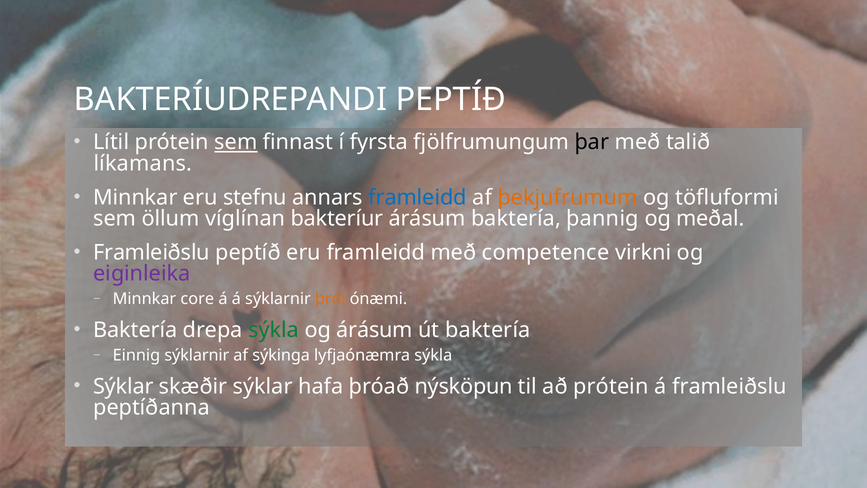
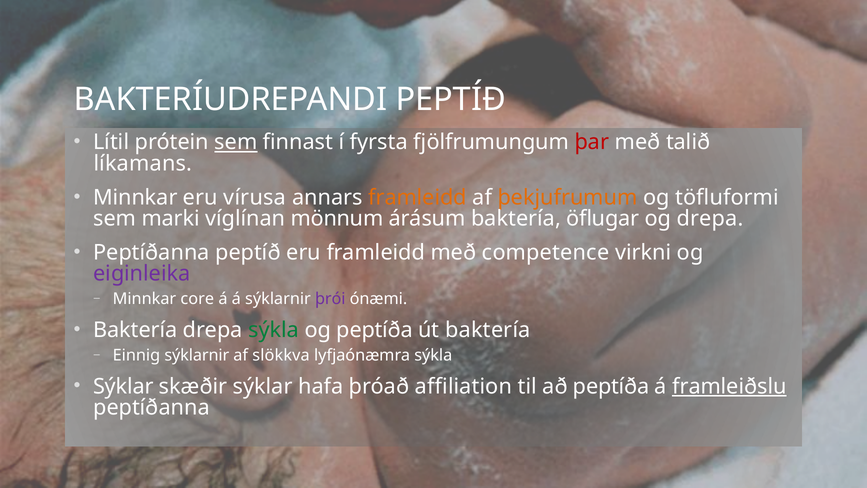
þar colour: black -> red (592, 142)
stefnu: stefnu -> vírusa (255, 197)
framleidd colour: blue -> orange (418, 197)
öllum: öllum -> marki (171, 218)
bakteríur: bakteríur -> mönnum (337, 218)
þannig: þannig -> öflugar (603, 218)
og meðal: meðal -> drepa (710, 218)
Framleiðslu: Framleiðslu -> Peptíðanna (151, 253)
þrói colour: orange -> purple (330, 299)
og árásum: árásum -> peptíða (375, 330)
sýkinga: sýkinga -> slökkva (281, 355)
nýsköpun: nýsköpun -> affiliation (463, 386)
að prótein: prótein -> peptíða (611, 386)
framleiðslu underline: none -> present (729, 386)
